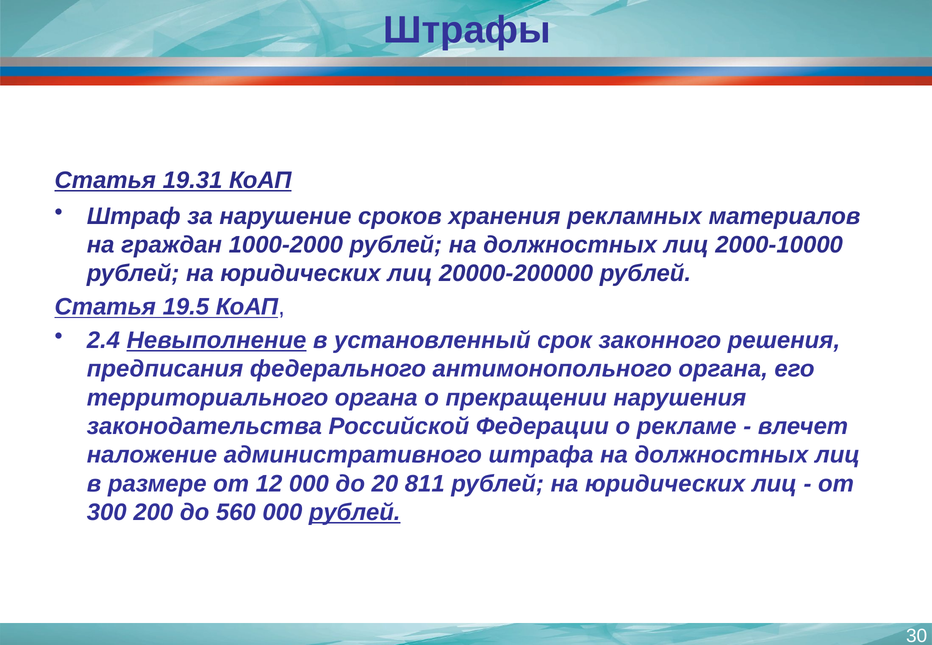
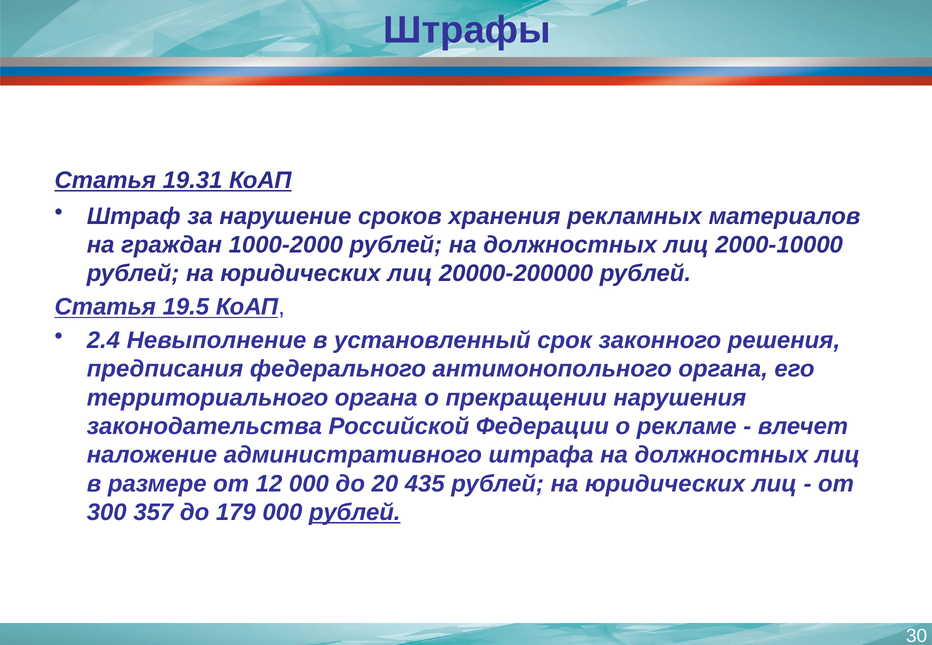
Невыполнение underline: present -> none (217, 340)
811: 811 -> 435 (425, 484)
200: 200 -> 357 (153, 513)
560: 560 -> 179 (236, 513)
